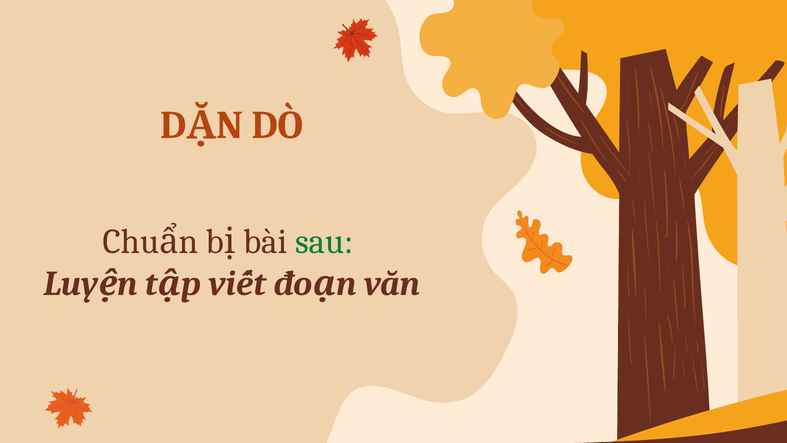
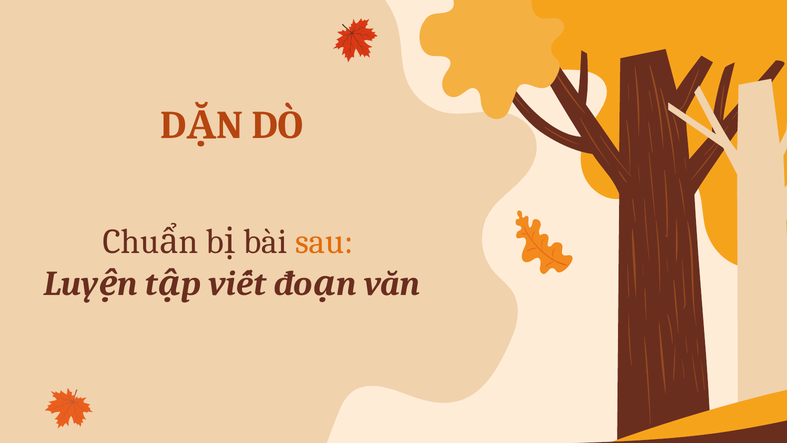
sau colour: green -> orange (324, 241)
